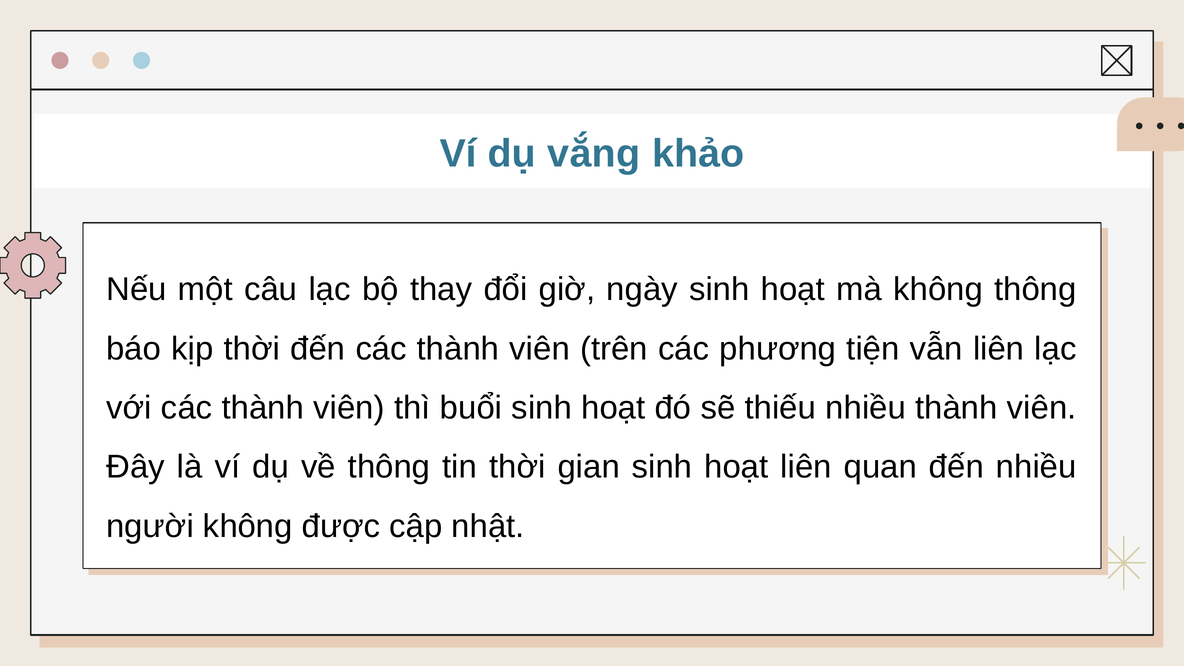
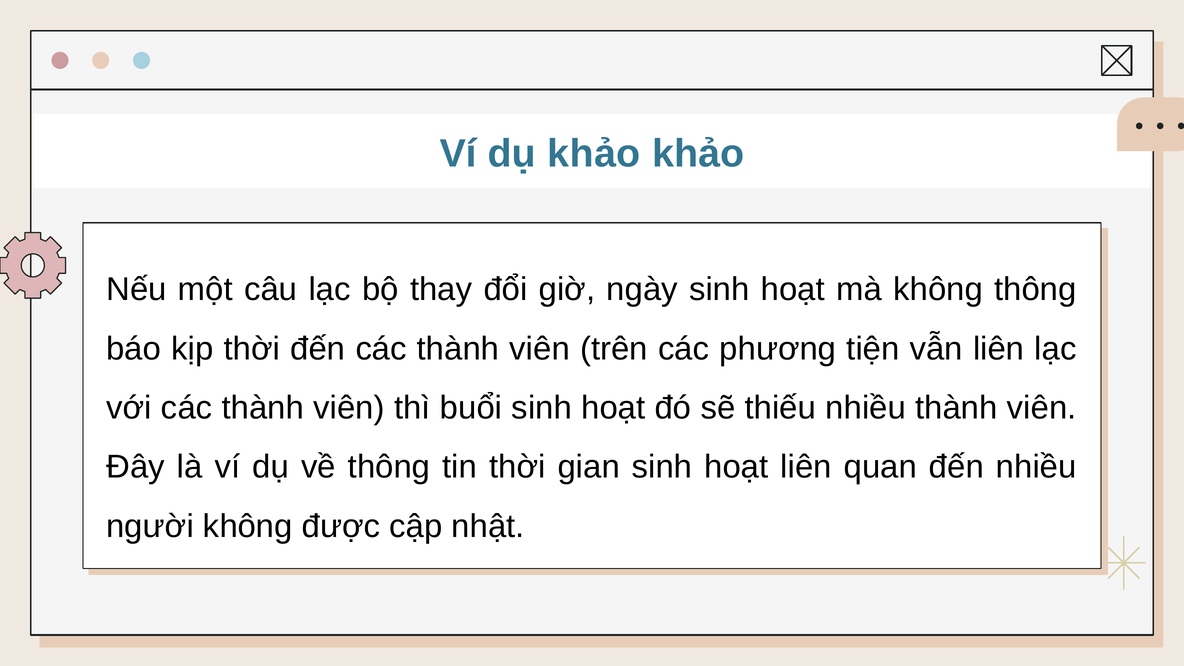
dụ vắng: vắng -> khảo (594, 154)
